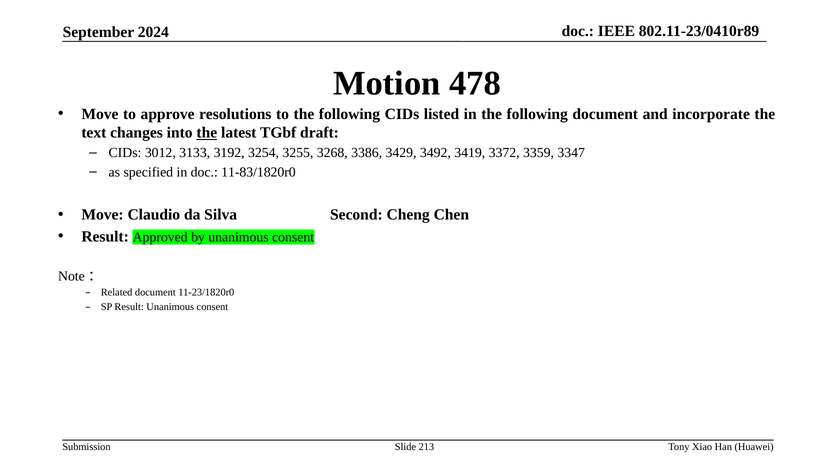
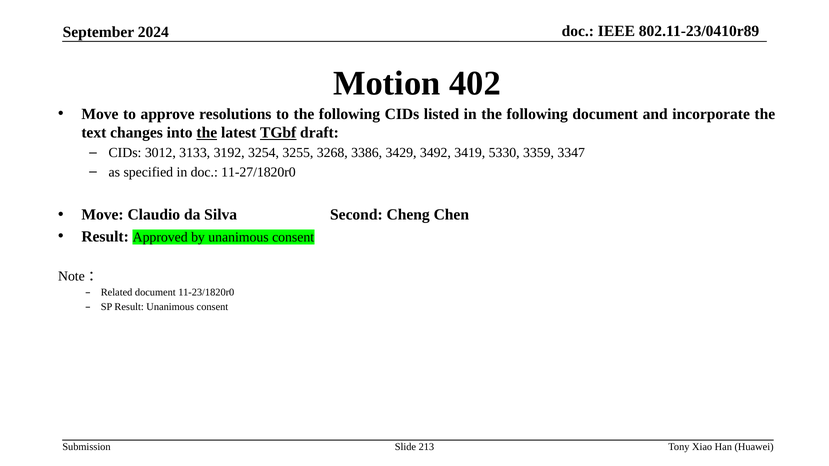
478: 478 -> 402 (475, 83)
TGbf underline: none -> present (278, 133)
3372: 3372 -> 5330 (504, 153)
11-83/1820r0: 11-83/1820r0 -> 11-27/1820r0 (258, 172)
